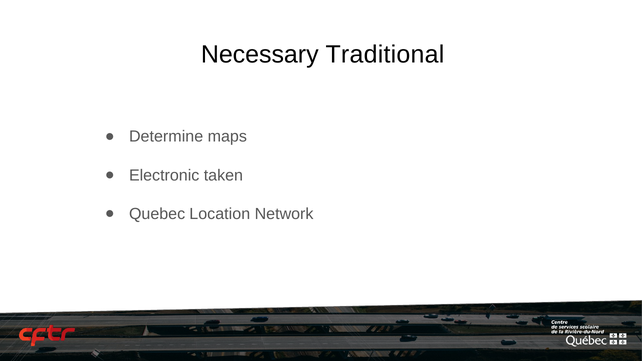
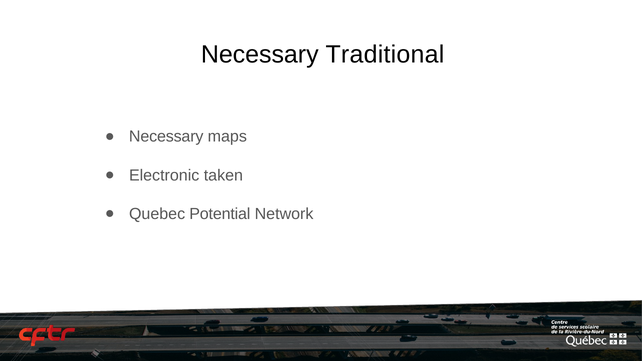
Determine: Determine -> Necessary (166, 137)
Location: Location -> Potential (220, 214)
